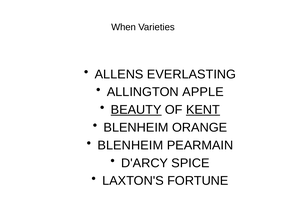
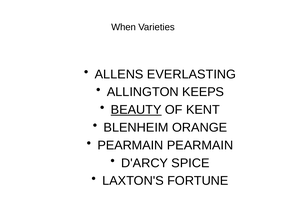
APPLE: APPLE -> KEEPS (203, 92)
KENT underline: present -> none (203, 110)
BLENHEIM: BLENHEIM -> PEARMAIN (130, 146)
